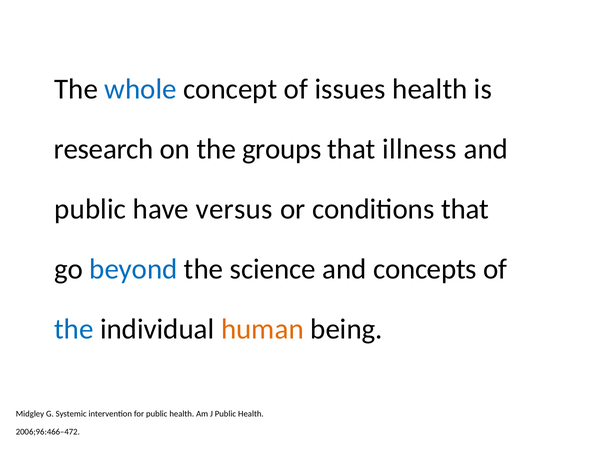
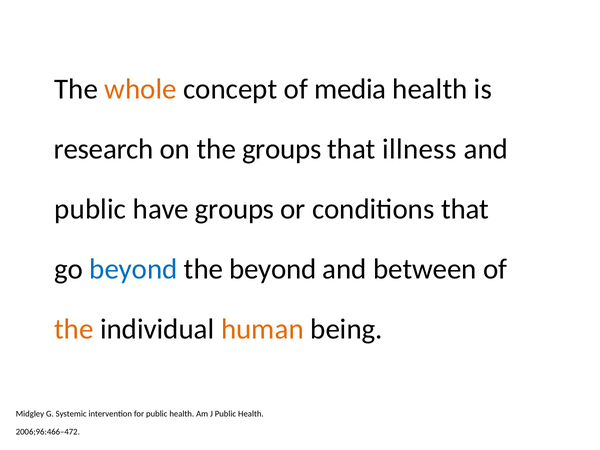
whole colour: blue -> orange (141, 89)
issues: issues -> media (350, 89)
have versus: versus -> groups (235, 209)
the science: science -> beyond (273, 269)
concepts: concepts -> between (425, 269)
the colour: blue -> orange (74, 329)
